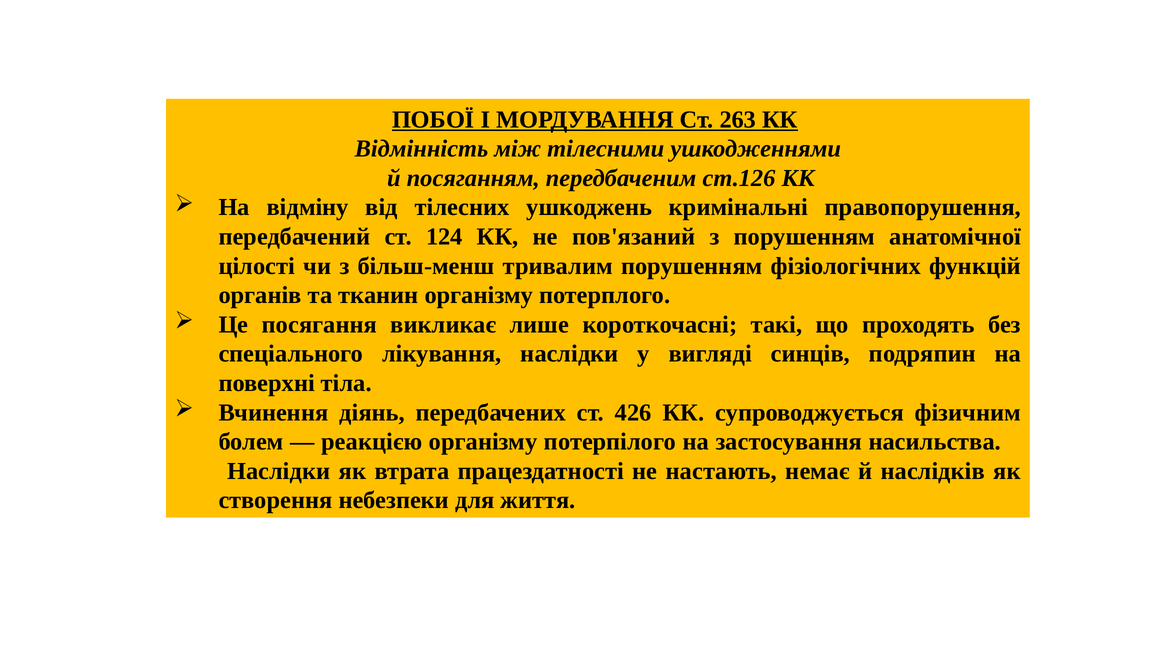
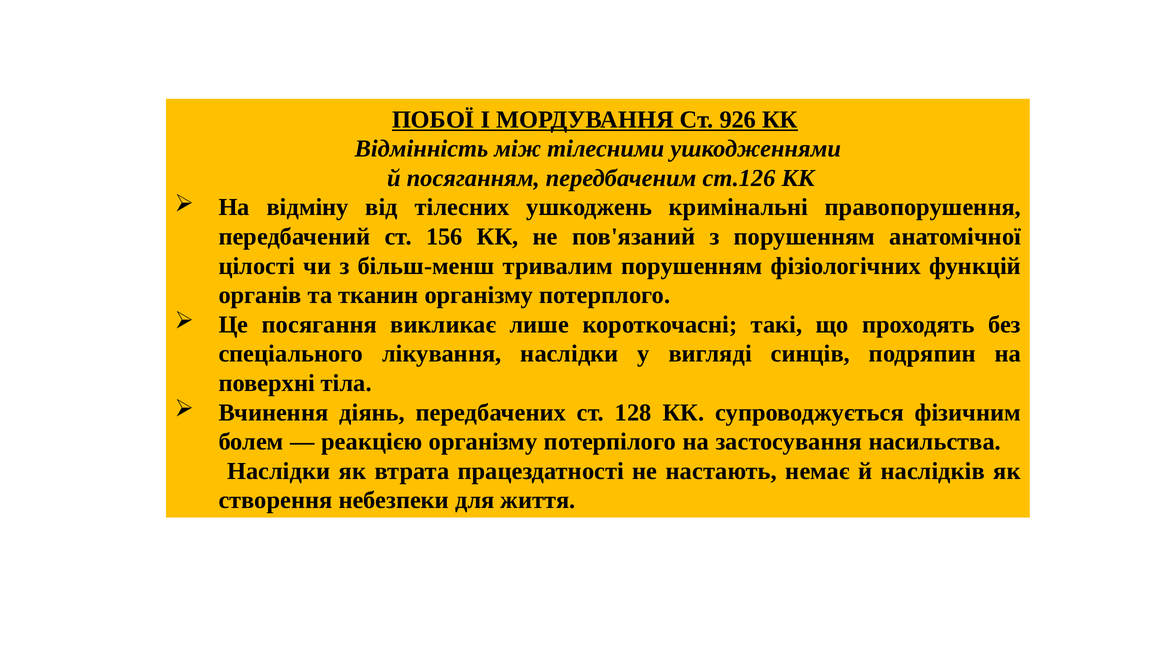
263: 263 -> 926 (738, 119)
124: 124 -> 156 (444, 237)
426: 426 -> 128 (633, 412)
